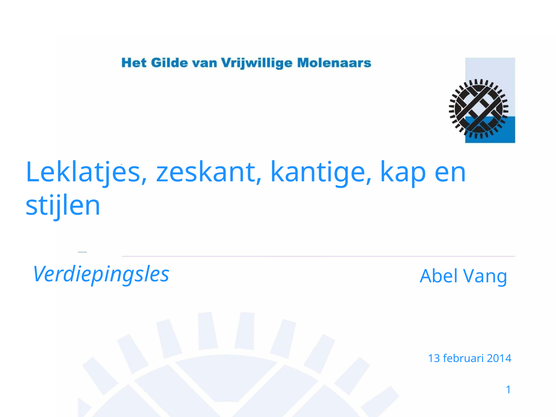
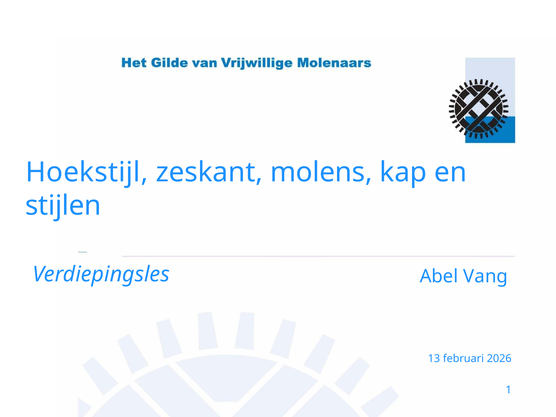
Leklatjes: Leklatjes -> Hoekstijl (87, 172)
kantige: kantige -> molens (321, 172)
2014: 2014 -> 2026 (499, 359)
